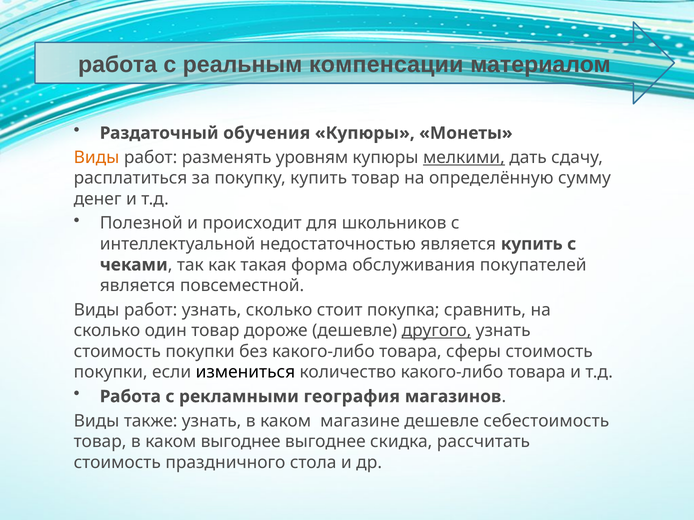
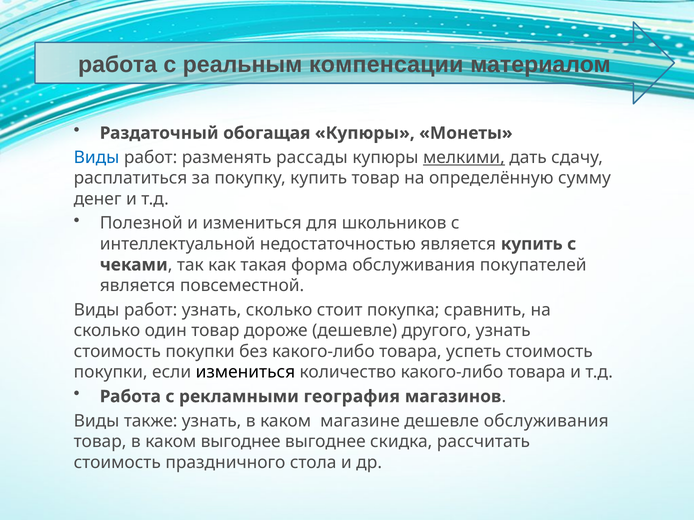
обучения: обучения -> обогащая (267, 133)
Виды colour: orange -> blue (97, 157)
уровням: уровням -> рассады (312, 157)
и происходит: происходит -> измениться (252, 223)
другого underline: present -> none (437, 331)
сферы: сферы -> успеть (474, 352)
дешевле себестоимость: себестоимость -> обслуживания (546, 421)
